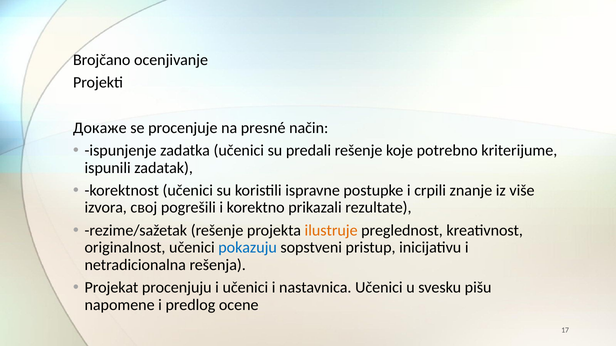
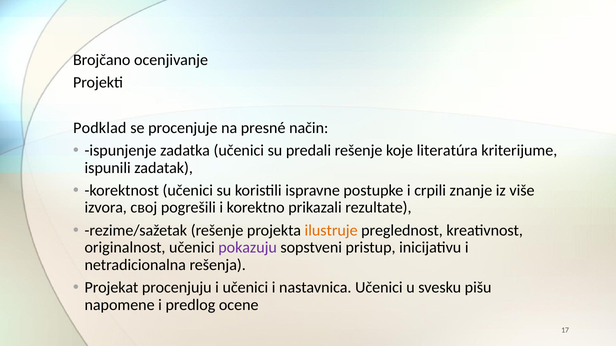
Докаже: Докаже -> Podklad (100, 128)
potrebno: potrebno -> literatúra (447, 151)
pokazuju colour: blue -> purple (248, 248)
